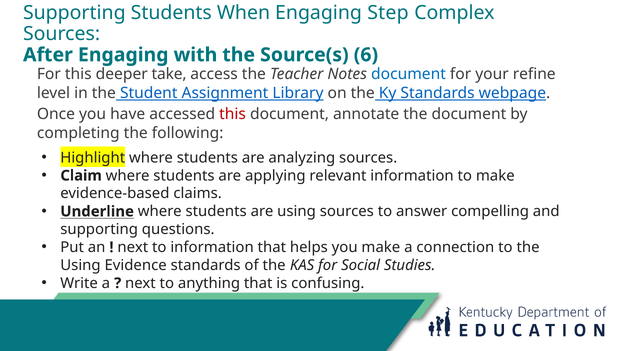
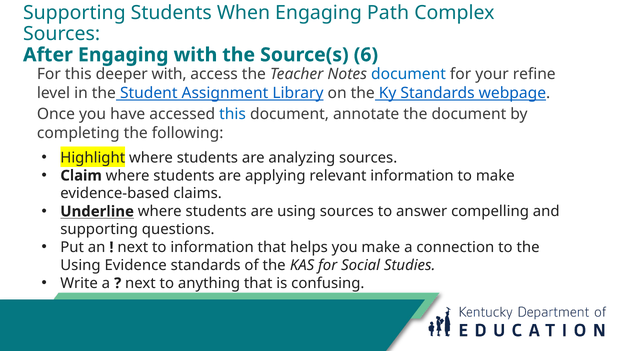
Step: Step -> Path (388, 13)
deeper take: take -> with (169, 74)
this colour: red -> blue (233, 114)
